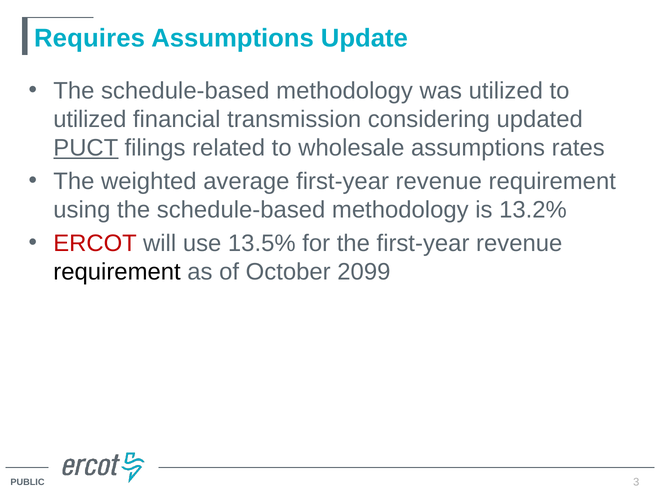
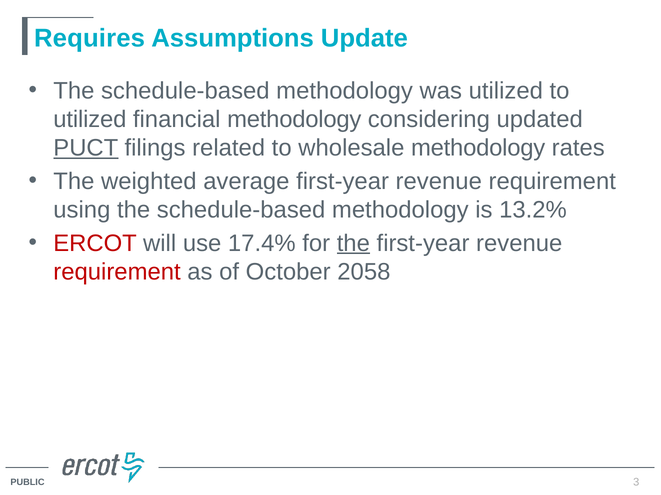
financial transmission: transmission -> methodology (294, 119)
wholesale assumptions: assumptions -> methodology (478, 148)
13.5%: 13.5% -> 17.4% (262, 244)
the underline: none -> present (353, 244)
requirement colour: black -> red (117, 272)
2099: 2099 -> 2058 (364, 272)
